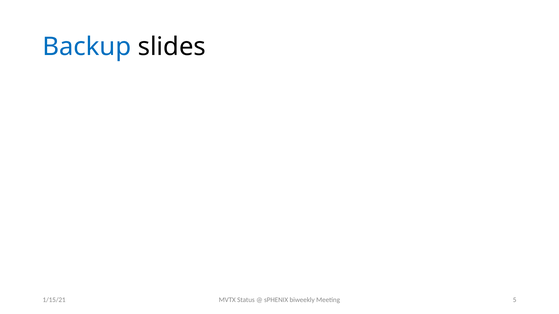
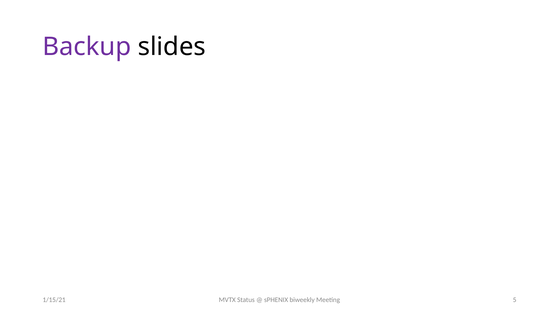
Backup colour: blue -> purple (87, 47)
